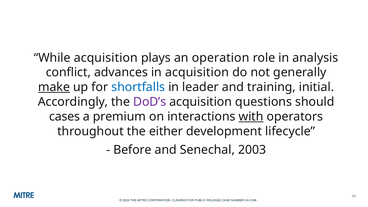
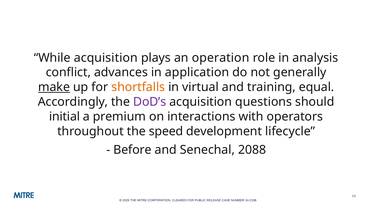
in acquisition: acquisition -> application (197, 72)
shortfalls colour: blue -> orange (138, 87)
leader: leader -> virtual (200, 87)
initial: initial -> equal (317, 87)
cases: cases -> initial (65, 117)
with underline: present -> none (251, 117)
either: either -> speed (166, 131)
2003: 2003 -> 2088 (252, 150)
